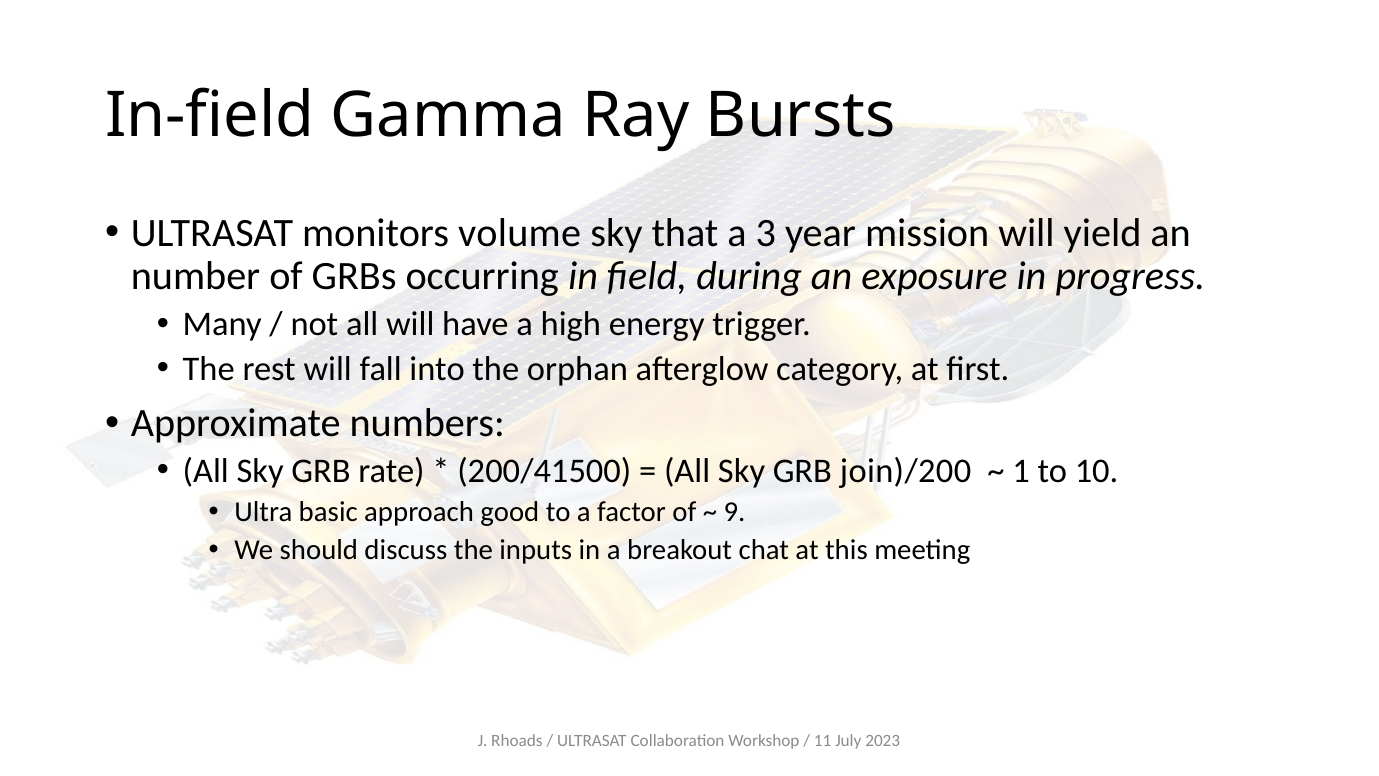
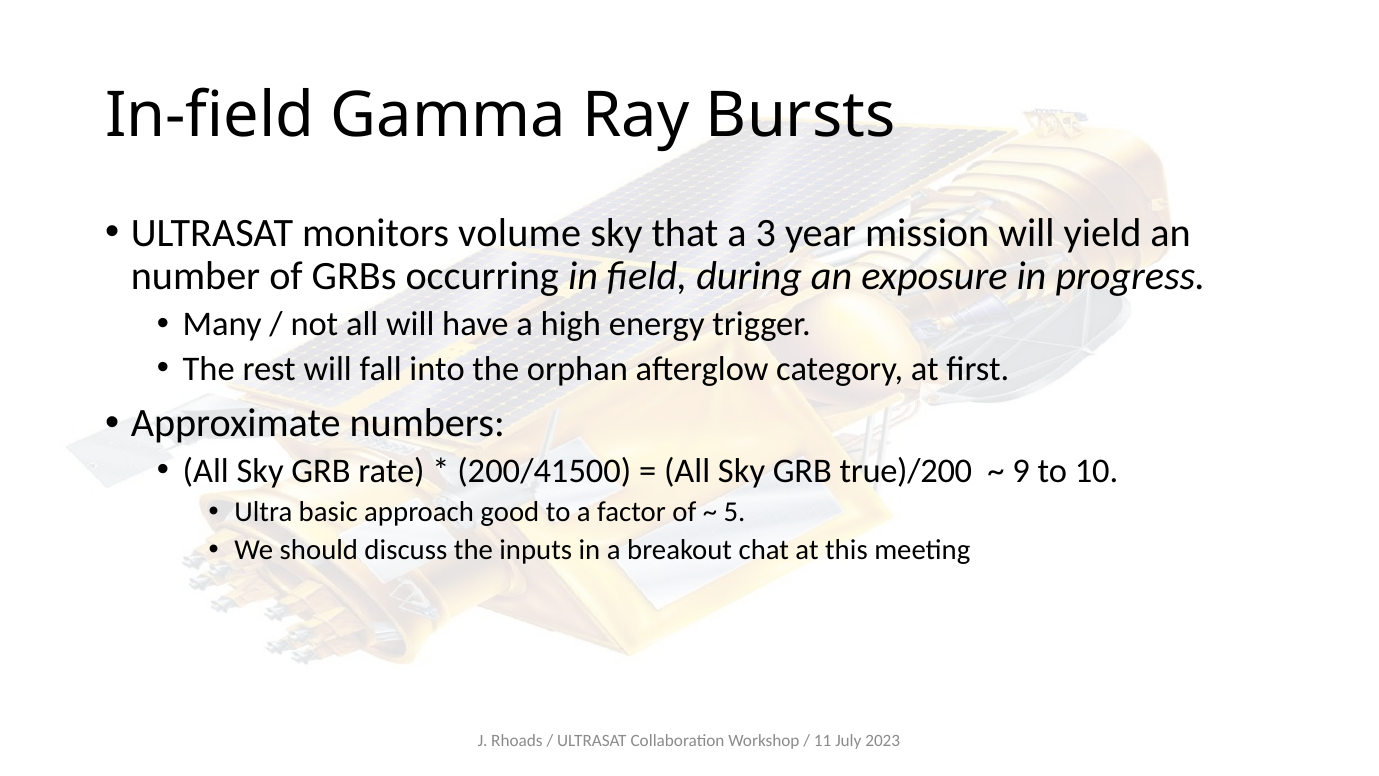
join)/200: join)/200 -> true)/200 (906, 471)
1: 1 -> 9 (1021, 471)
9: 9 -> 5 (735, 512)
